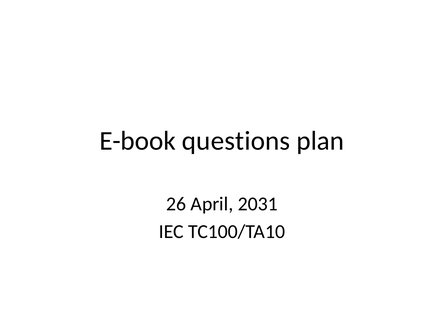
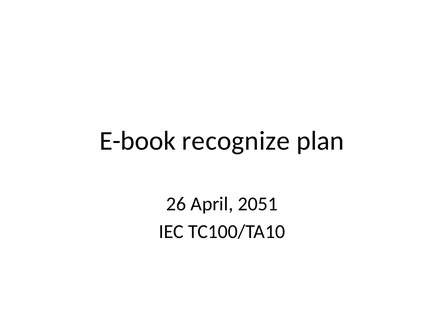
questions: questions -> recognize (236, 141)
2031: 2031 -> 2051 (258, 204)
